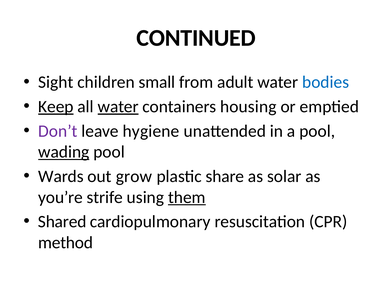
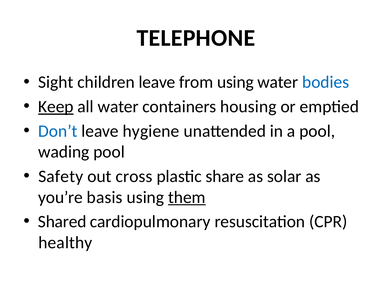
CONTINUED: CONTINUED -> TELEPHONE (196, 38)
children small: small -> leave (157, 82)
from adult: adult -> using (235, 82)
water underline: present -> none (118, 107)
Don’t colour: purple -> blue (58, 131)
wading underline: present -> none (64, 152)
Wards: Wards -> Safety (61, 176)
grow: grow -> cross (134, 176)
strife: strife -> basis (105, 197)
method: method -> healthy (65, 243)
